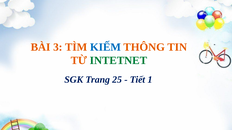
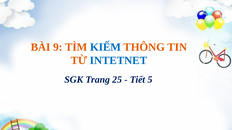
3: 3 -> 9 (58, 47)
INTETNET colour: green -> blue (118, 61)
1: 1 -> 5 (150, 80)
